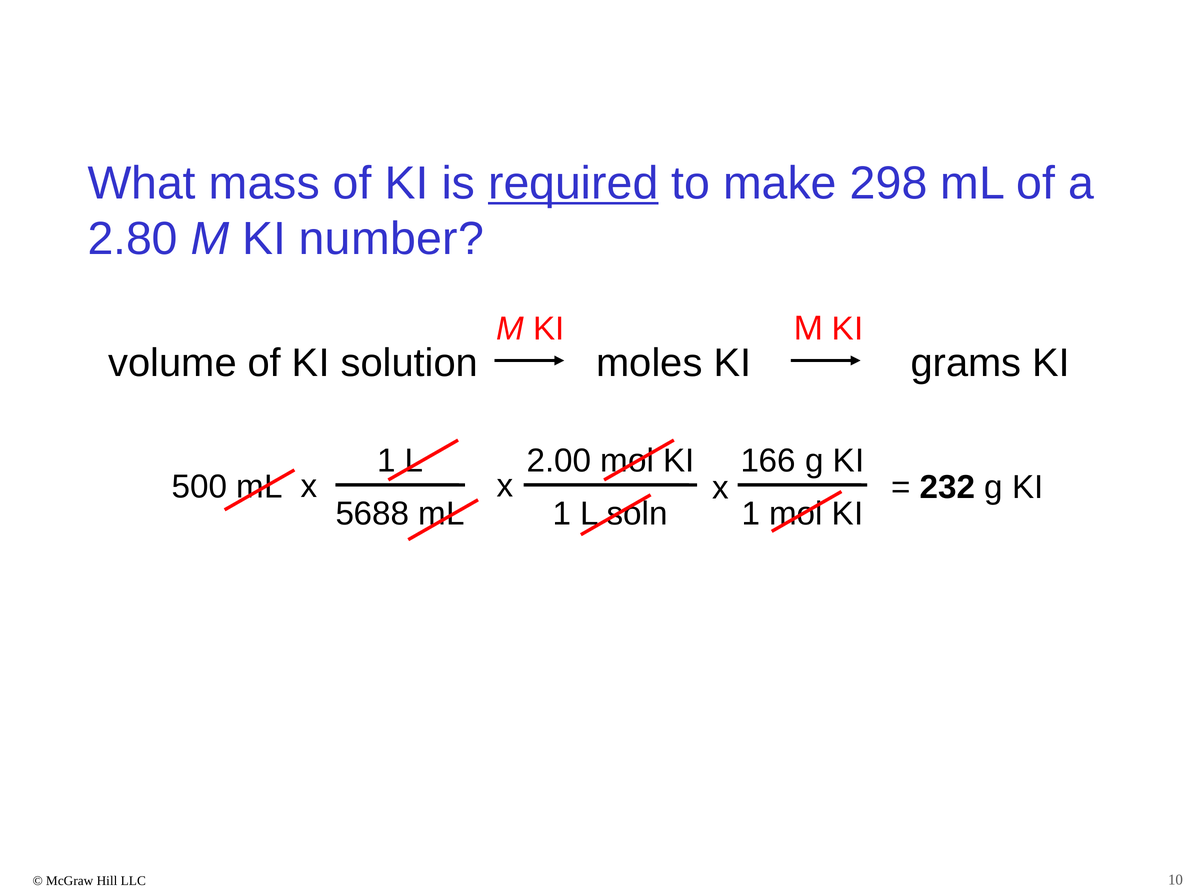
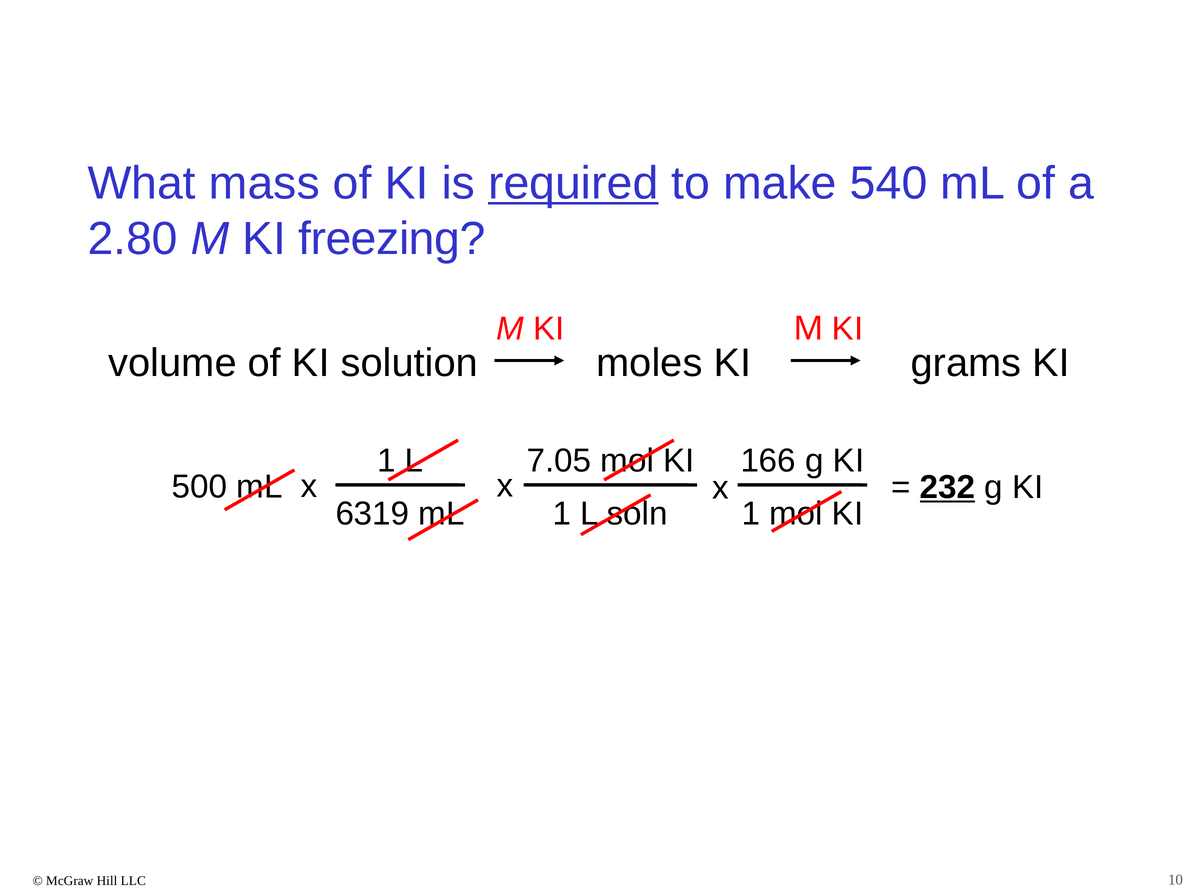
298: 298 -> 540 (889, 183)
number: number -> freezing (392, 239)
2.00: 2.00 -> 7.05 (559, 461)
232 underline: none -> present (948, 487)
5688: 5688 -> 6319 (372, 514)
